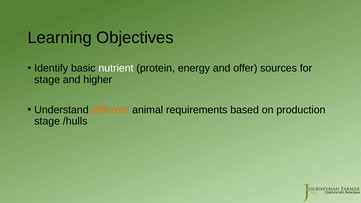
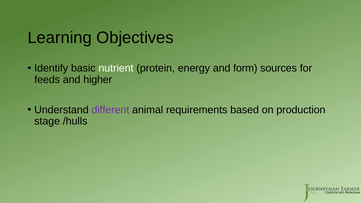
offer: offer -> form (245, 68)
stage: stage -> feeds (47, 80)
different colour: orange -> purple (110, 110)
